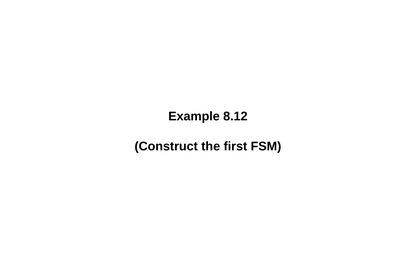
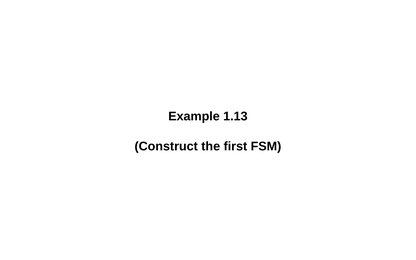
8.12: 8.12 -> 1.13 (235, 116)
